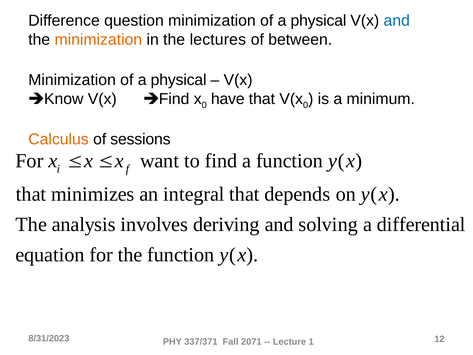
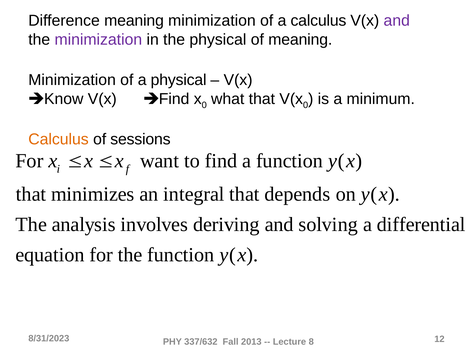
Difference question: question -> meaning (134, 21)
physical: physical -> calculus (318, 21)
and colour: blue -> purple (397, 21)
minimization colour: orange -> purple (98, 40)
the lectures: lectures -> physical (218, 40)
of between: between -> meaning (300, 40)
have: have -> what (228, 99)
337/371: 337/371 -> 337/632 (201, 342)
2071: 2071 -> 2013 (251, 342)
1: 1 -> 8 (311, 342)
